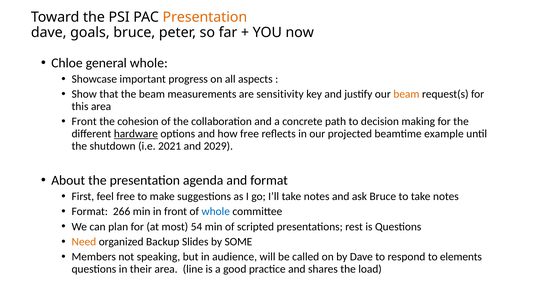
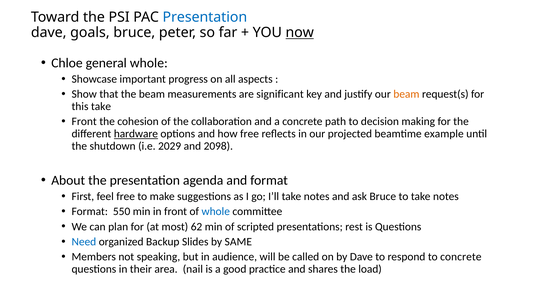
Presentation colour: orange -> blue (205, 17)
now underline: none -> present (300, 33)
sensitivity: sensitivity -> significant (280, 94)
this area: area -> take (101, 106)
2021: 2021 -> 2029 (170, 146)
2029: 2029 -> 2098 (218, 146)
266: 266 -> 550 (122, 212)
54: 54 -> 62 (197, 227)
Need colour: orange -> blue (84, 242)
SOME: SOME -> SAME (238, 242)
to elements: elements -> concrete (461, 257)
line: line -> nail (193, 269)
